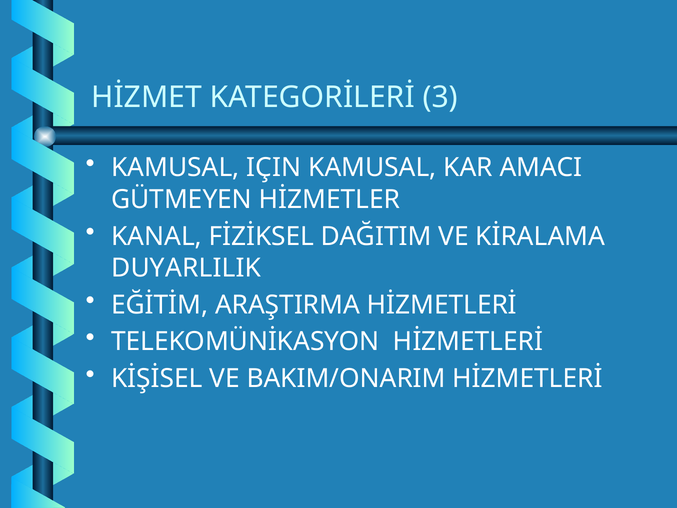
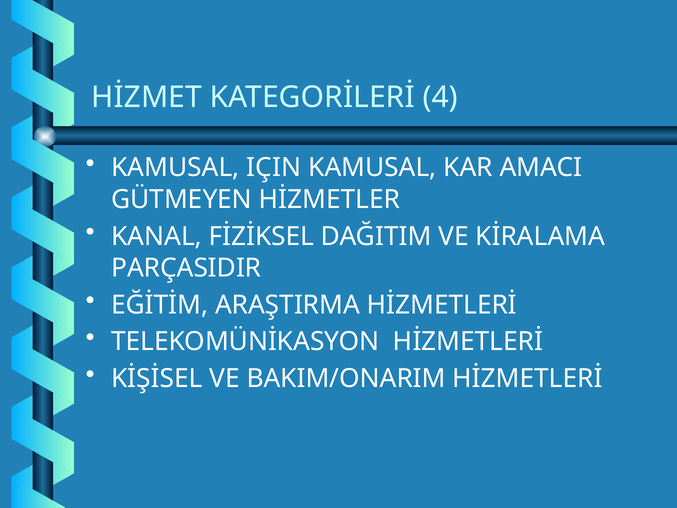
3: 3 -> 4 (440, 97)
DUYARLILIK: DUYARLILIK -> PARÇASIDIR (186, 268)
